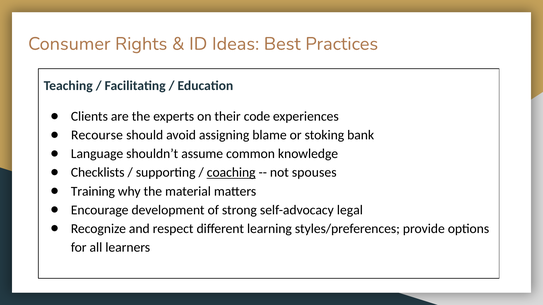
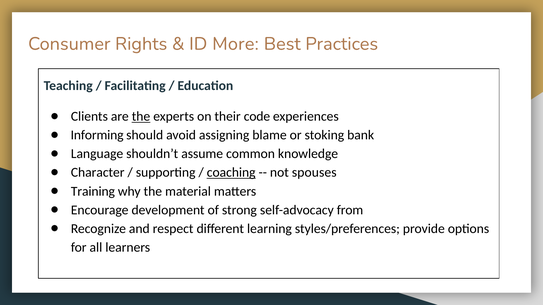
Ideas: Ideas -> More (235, 44)
the underline: none -> present (141, 117)
Recourse: Recourse -> Informing (97, 135)
Checklists: Checklists -> Character (98, 173)
legal: legal -> from (350, 210)
